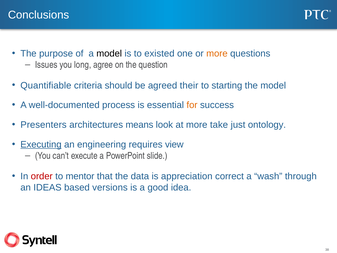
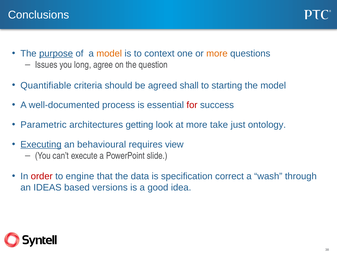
purpose underline: none -> present (56, 53)
model colour: black -> orange (109, 53)
existed: existed -> context (159, 53)
their: their -> shall (189, 85)
for colour: orange -> red (192, 105)
Presenters: Presenters -> Parametric (44, 125)
means: means -> getting (139, 125)
engineering: engineering -> behavioural (102, 144)
mentor: mentor -> engine (80, 176)
appreciation: appreciation -> specification (187, 176)
